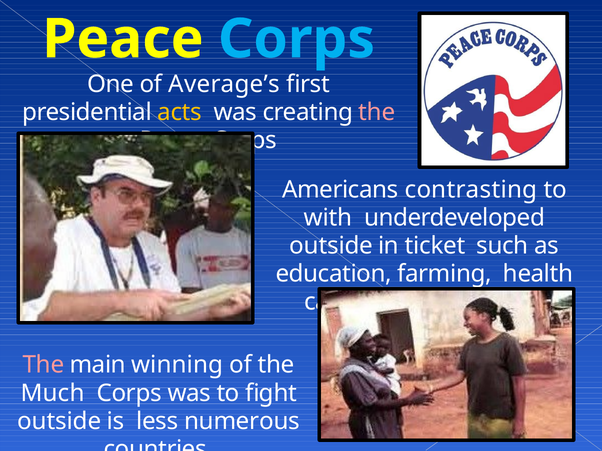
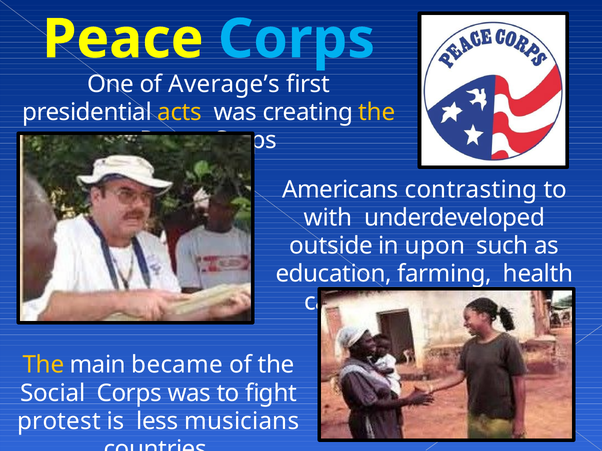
the colour: pink -> yellow (377, 113)
ticket: ticket -> upon (435, 246)
The colour: pink -> yellow (43, 365)
winning: winning -> became (177, 365)
Much: Much -> Social (53, 393)
outside: outside -> protest (59, 422)
numerous: numerous -> musicians (242, 422)
